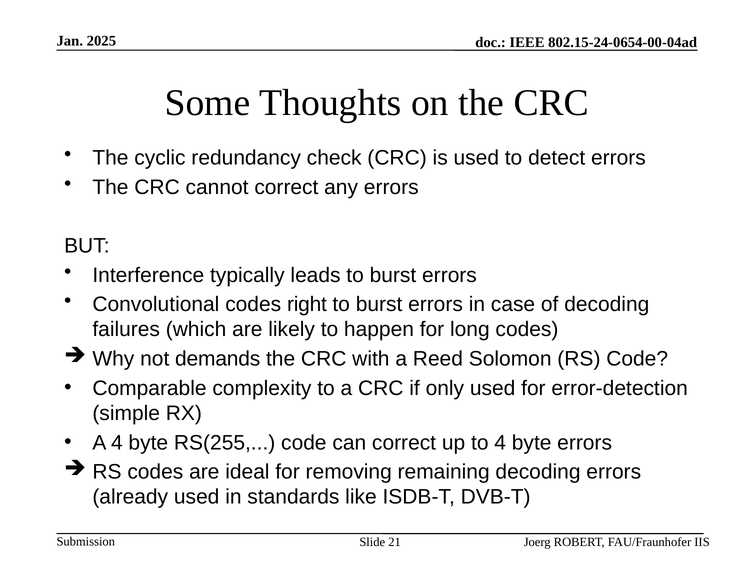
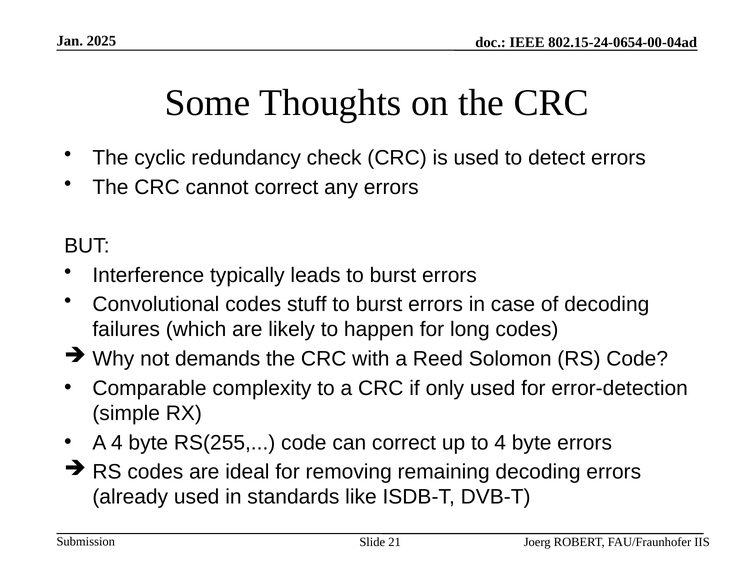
right: right -> stuff (307, 305)
